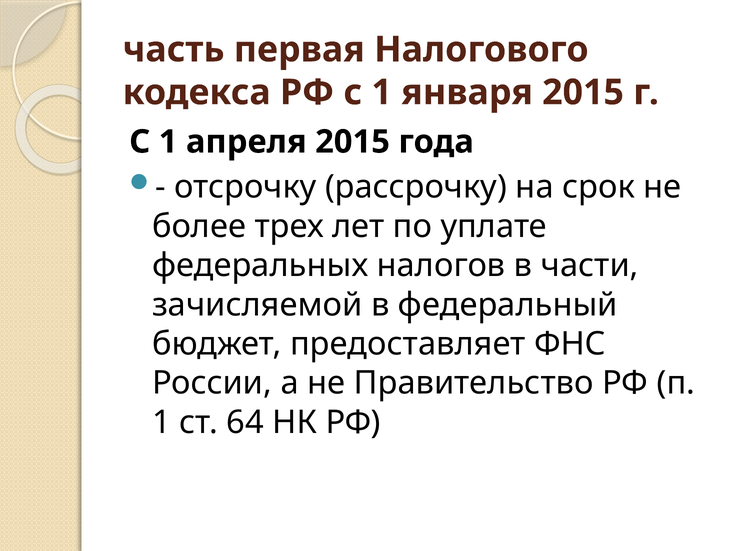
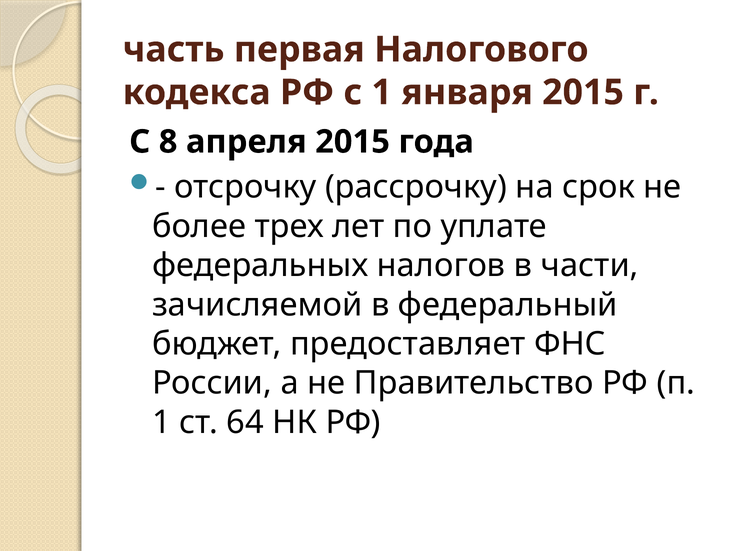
1: 1 -> 8 (168, 142)
